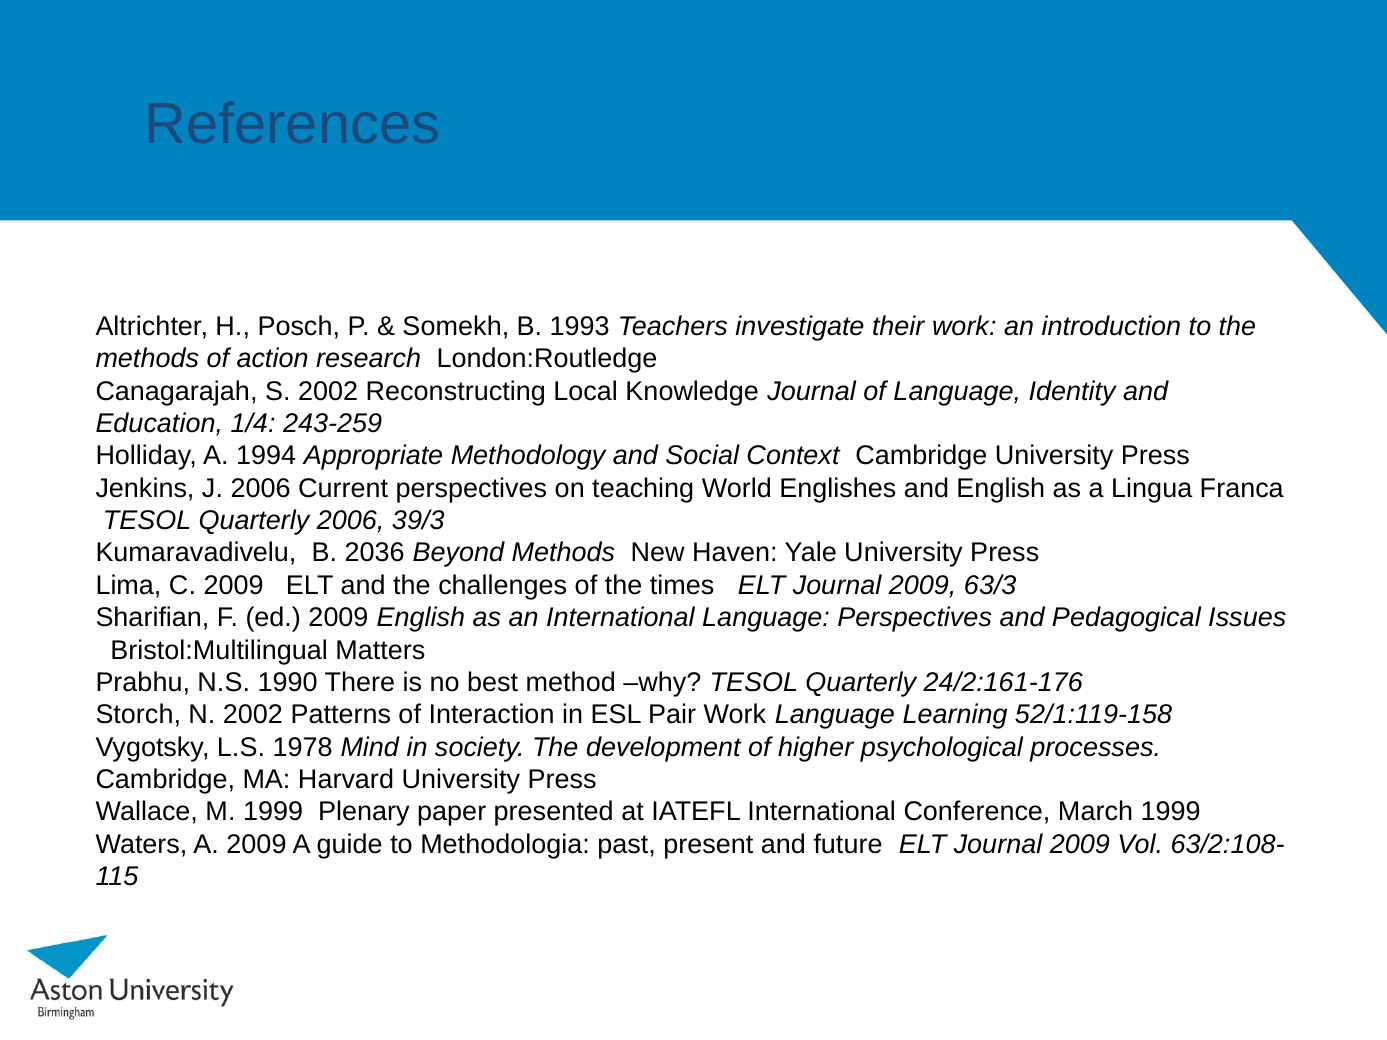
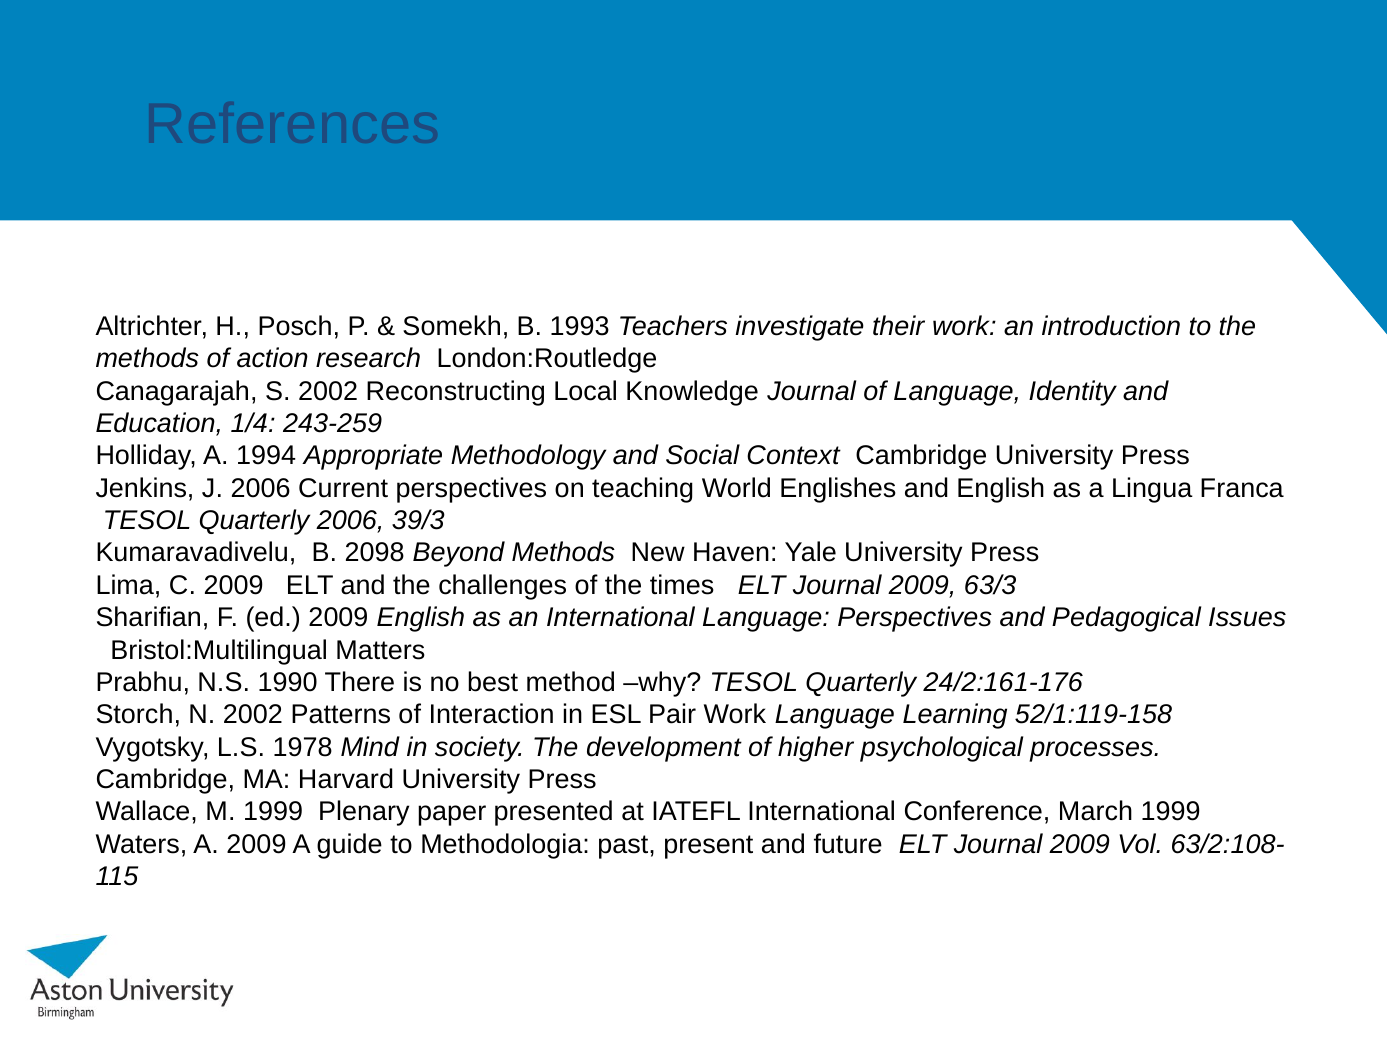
2036: 2036 -> 2098 (375, 553)
